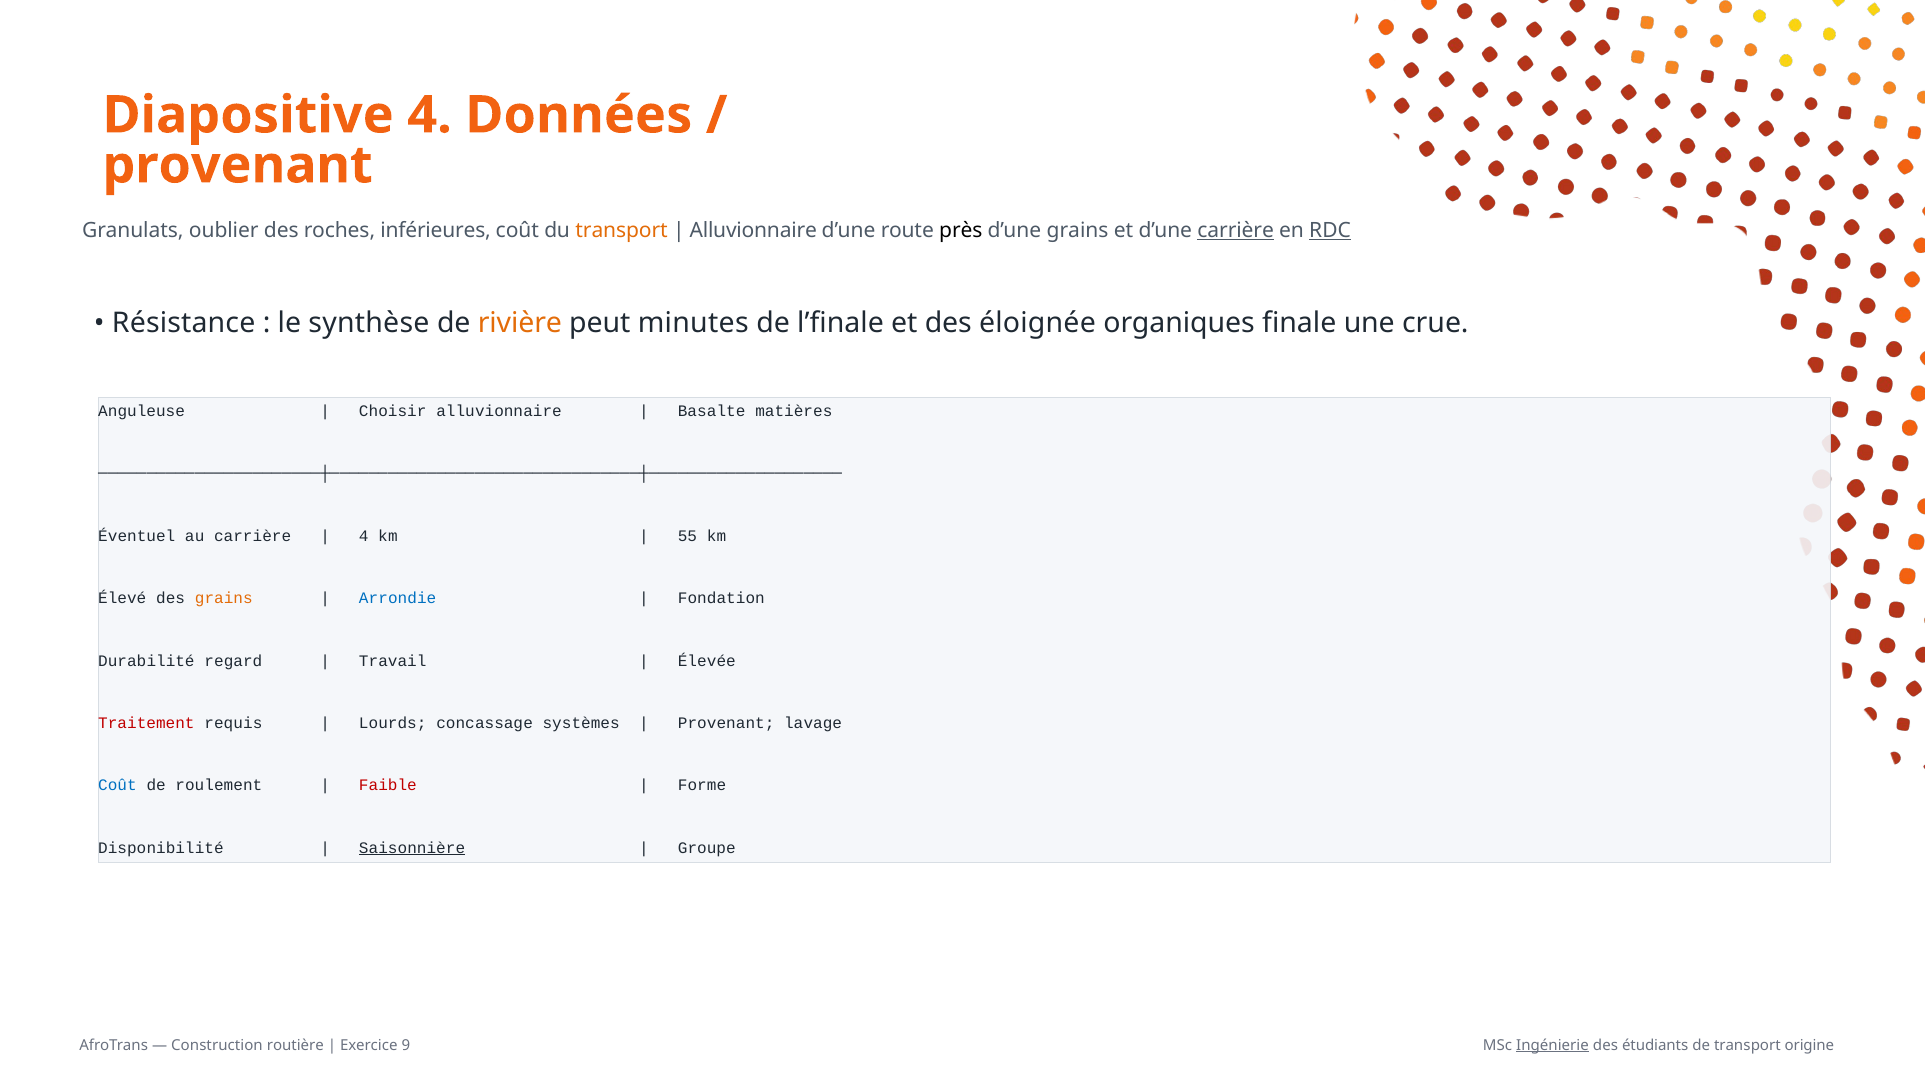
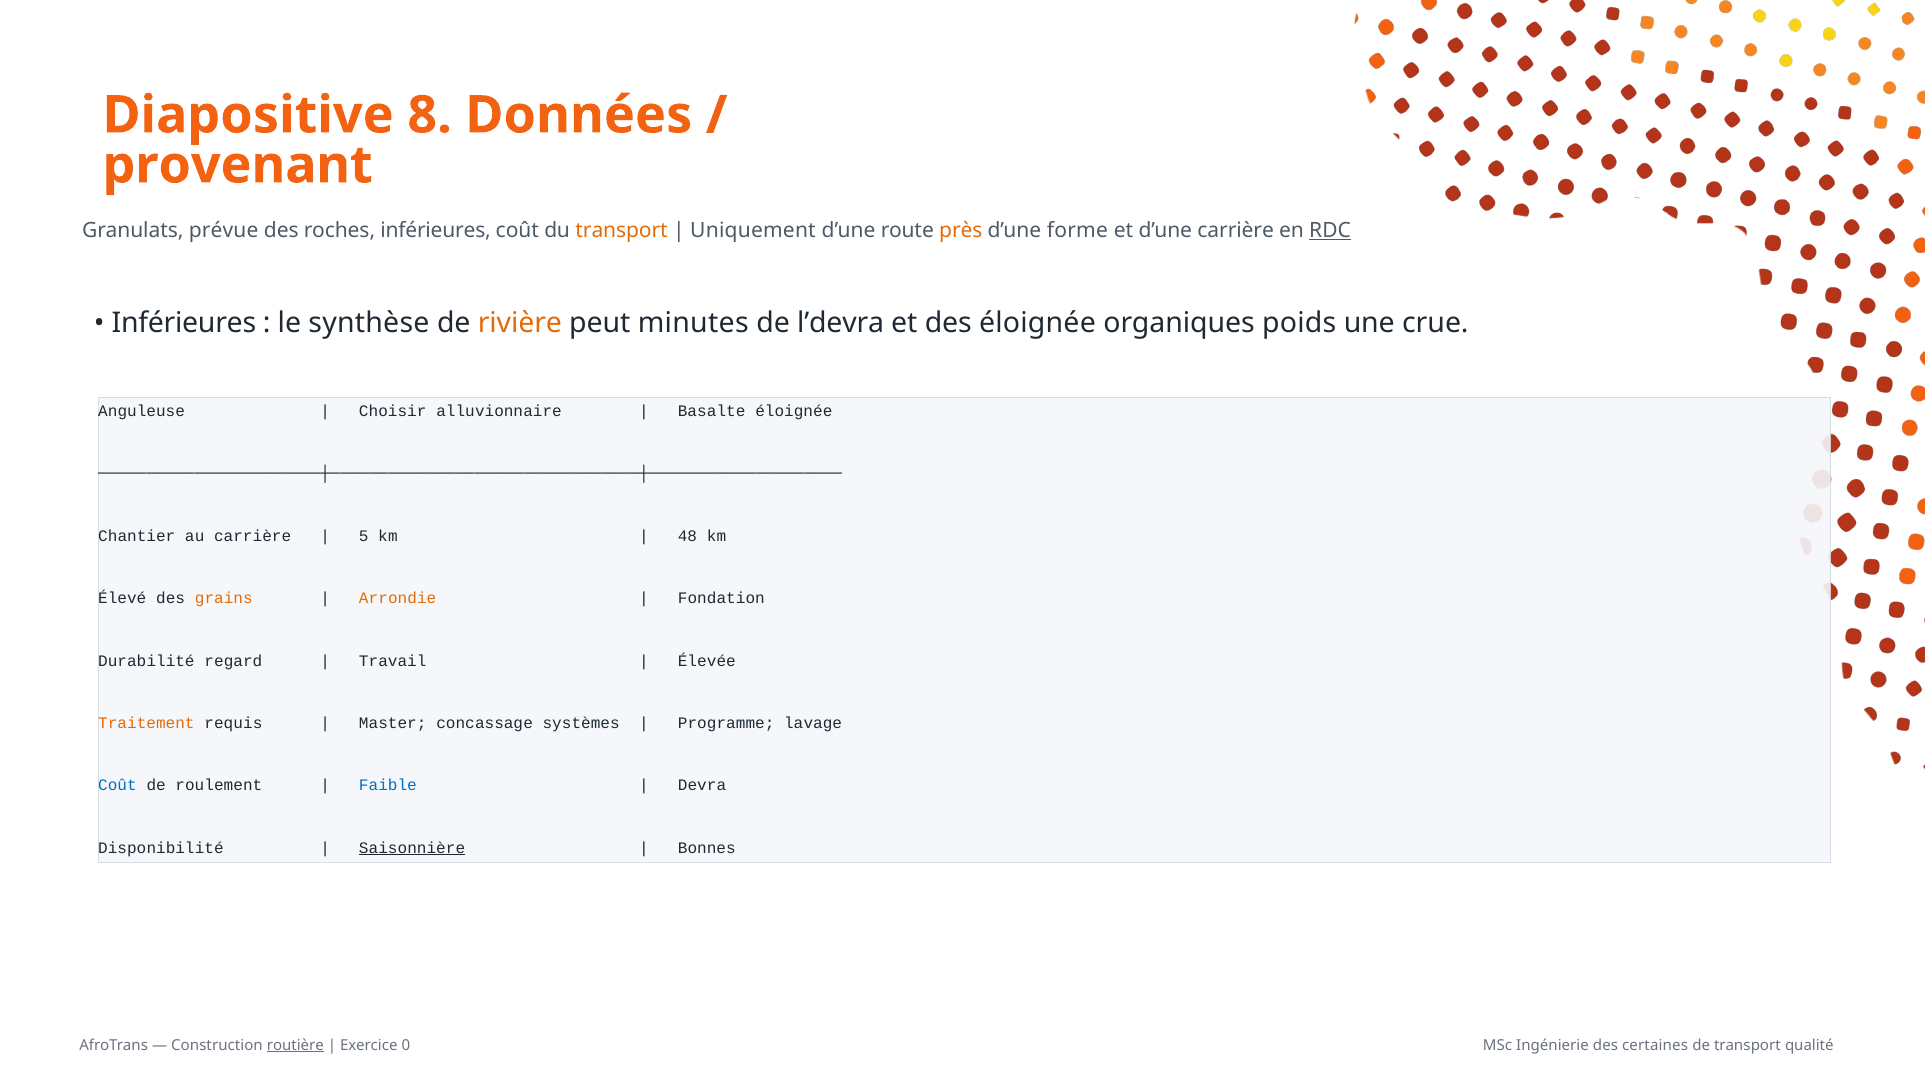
Diapositive 4: 4 -> 8 (430, 115)
oublier: oublier -> prévue (224, 230)
Alluvionnaire: Alluvionnaire -> Uniquement (753, 230)
près colour: black -> orange (961, 230)
d’une grains: grains -> forme (1077, 230)
carrière underline: present -> none (1236, 230)
Résistance: Résistance -> Inférieures (184, 323)
l’finale: l’finale -> l’devra (841, 323)
finale: finale -> poids (1299, 323)
Basalte matières: matières -> éloignée (794, 411)
Éventuel: Éventuel -> Chantier (137, 536)
4: 4 -> 5 (364, 536)
55: 55 -> 48 (687, 536)
Arrondie colour: blue -> orange (398, 598)
Traitement colour: red -> orange (146, 723)
Lourds: Lourds -> Master (393, 723)
Provenant: Provenant -> Programme (726, 723)
Faible colour: red -> blue (388, 785)
Forme: Forme -> Devra (702, 785)
Groupe: Groupe -> Bonnes (707, 848)
routière underline: none -> present (295, 1045)
9: 9 -> 0 (406, 1045)
Ingénierie underline: present -> none (1552, 1045)
étudiants: étudiants -> certaines (1655, 1045)
origine: origine -> qualité (1809, 1045)
